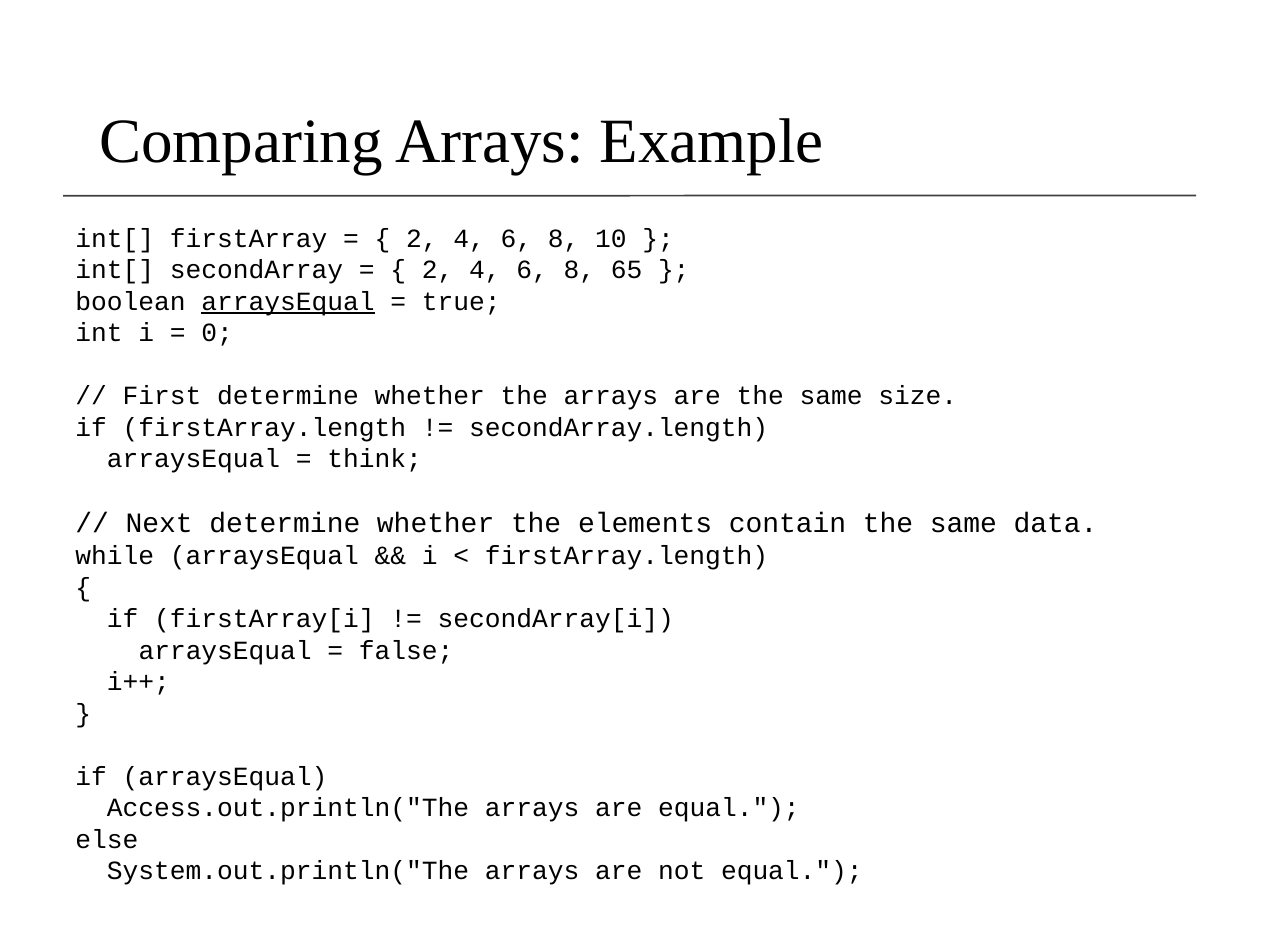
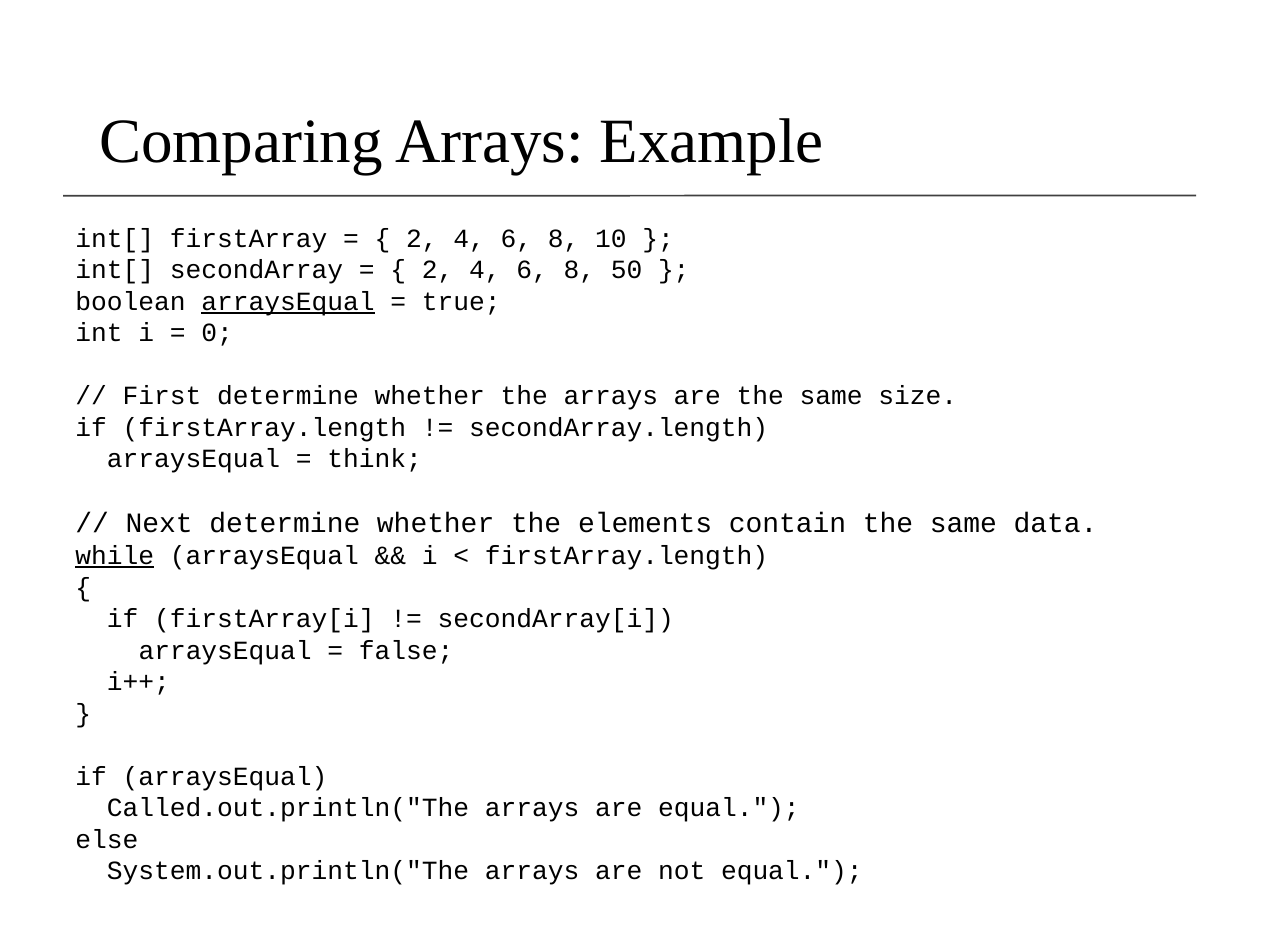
65: 65 -> 50 (627, 270)
while underline: none -> present (115, 556)
Access.out.println("The: Access.out.println("The -> Called.out.println("The (288, 808)
